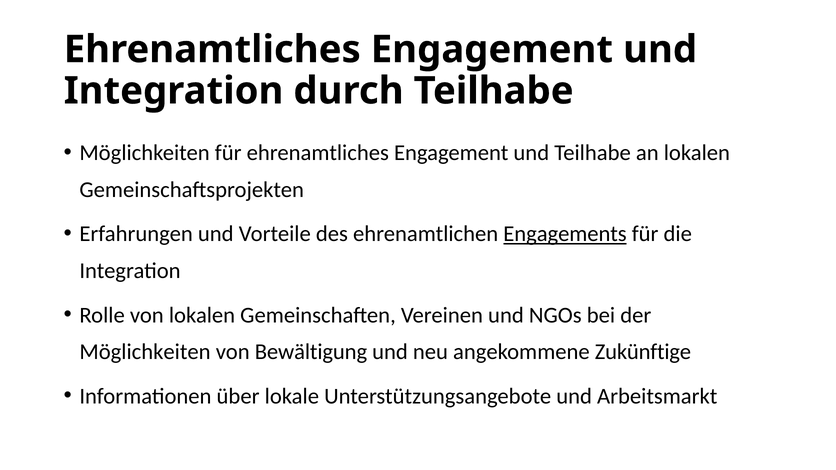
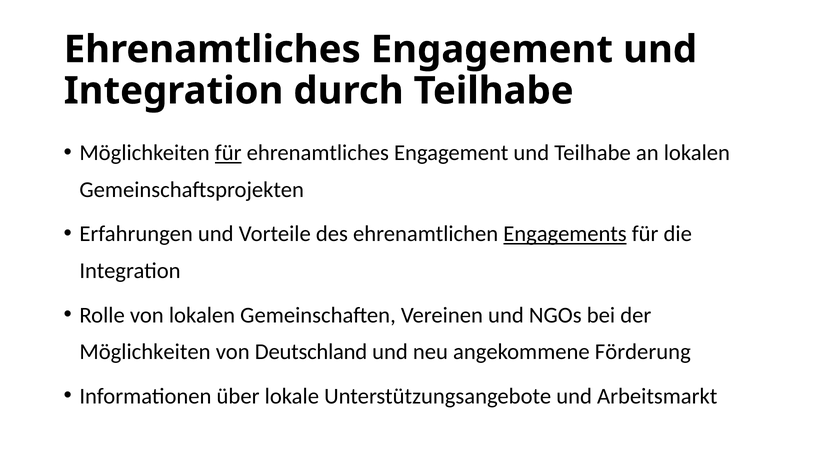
für underline: none -> present (228, 153)
Bewältigung: Bewältigung -> Deutschland (311, 352)
Zukünftige: Zukünftige -> Förderung (643, 352)
